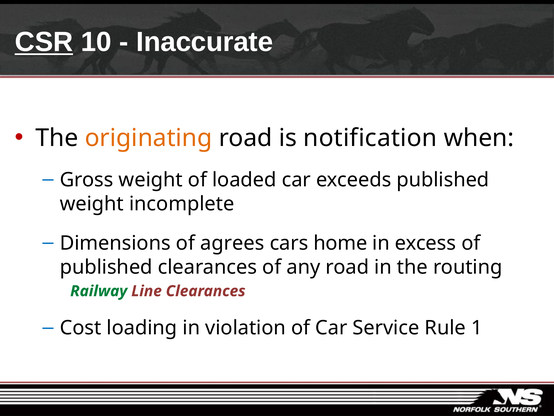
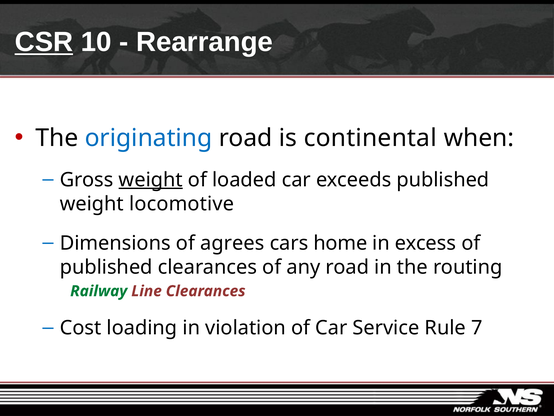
Inaccurate: Inaccurate -> Rearrange (205, 42)
originating colour: orange -> blue (149, 138)
notification: notification -> continental (370, 138)
weight underline: none -> present (151, 180)
incomplete: incomplete -> locomotive (182, 204)
1: 1 -> 7 (477, 328)
